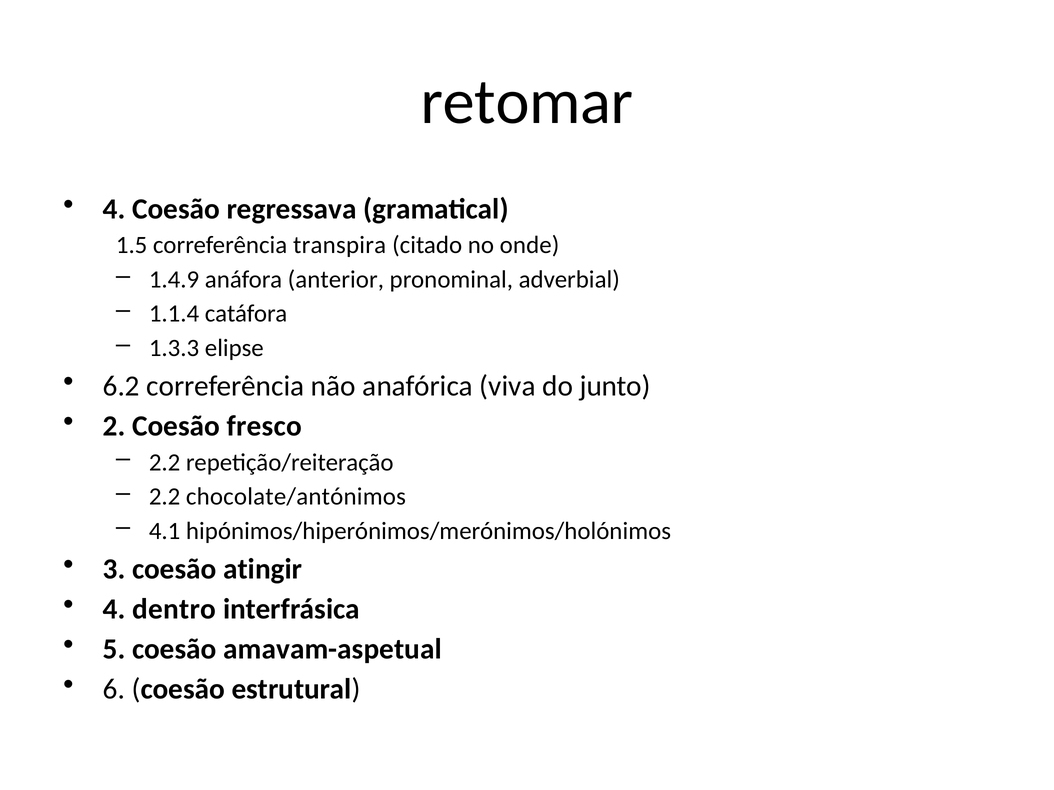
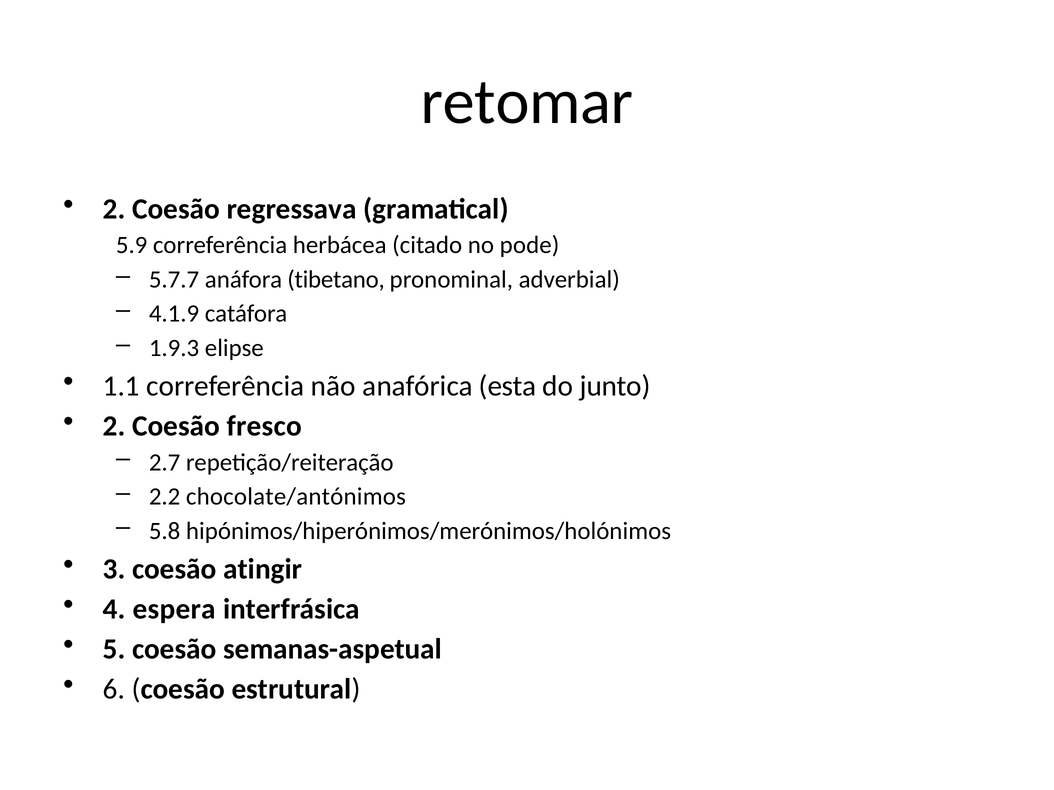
4: 4 -> 2 (114, 209)
1.5: 1.5 -> 5.9 (132, 245)
transpira: transpira -> herbácea (340, 245)
onde: onde -> pode (530, 245)
1.4.9: 1.4.9 -> 5.7.7 (174, 280)
anterior: anterior -> tibetano (336, 280)
1.1.4: 1.1.4 -> 4.1.9 (174, 314)
1.3.3: 1.3.3 -> 1.9.3 (174, 348)
6.2: 6.2 -> 1.1 (121, 386)
viva: viva -> esta (508, 386)
2.2: 2.2 -> 2.7 (165, 463)
4.1: 4.1 -> 5.8 (165, 531)
dentro: dentro -> espera (174, 609)
amavam-aspetual: amavam-aspetual -> semanas-aspetual (333, 649)
